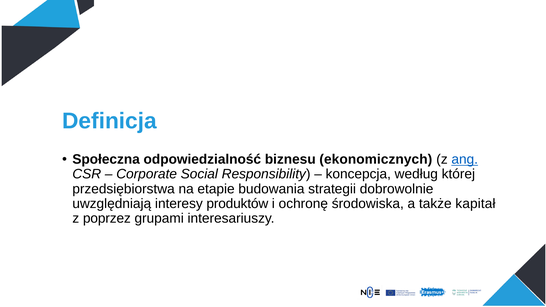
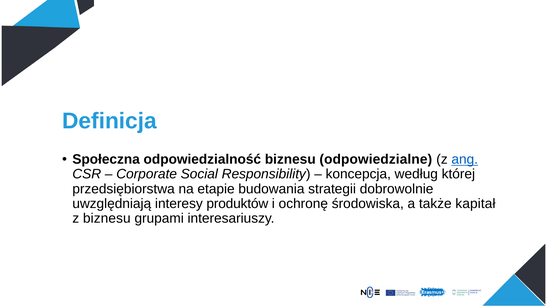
ekonomicznych: ekonomicznych -> odpowiedzialne (376, 159)
z poprzez: poprzez -> biznesu (107, 218)
